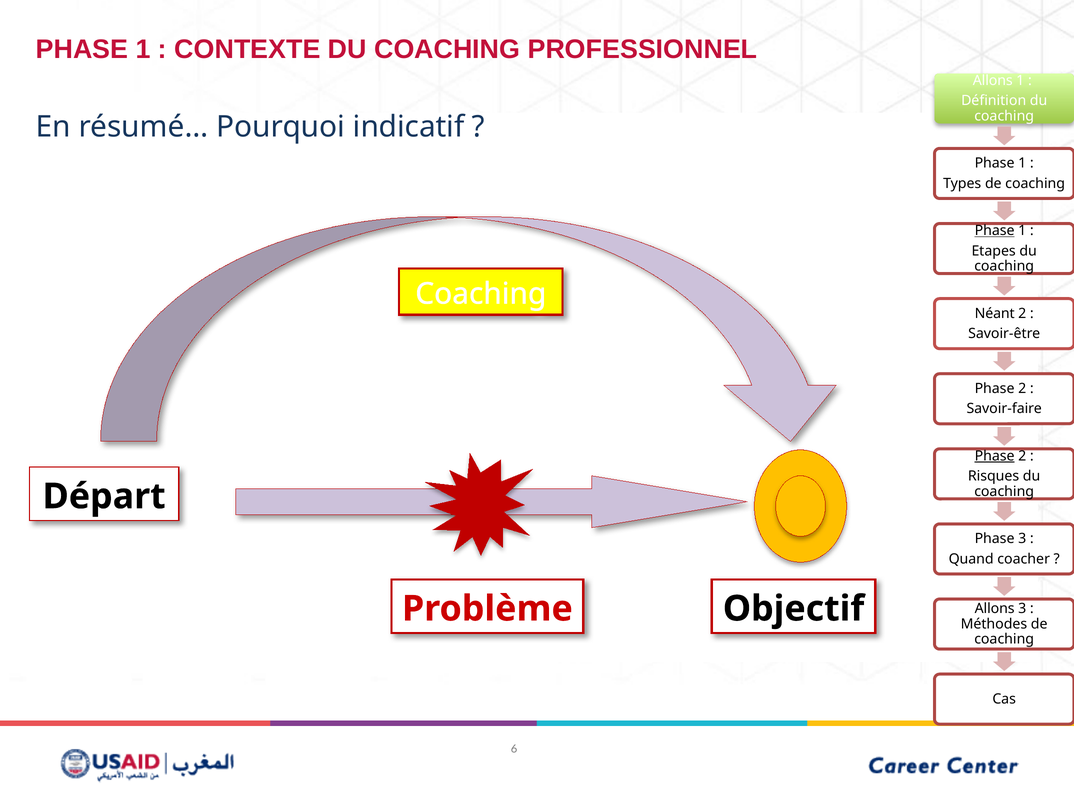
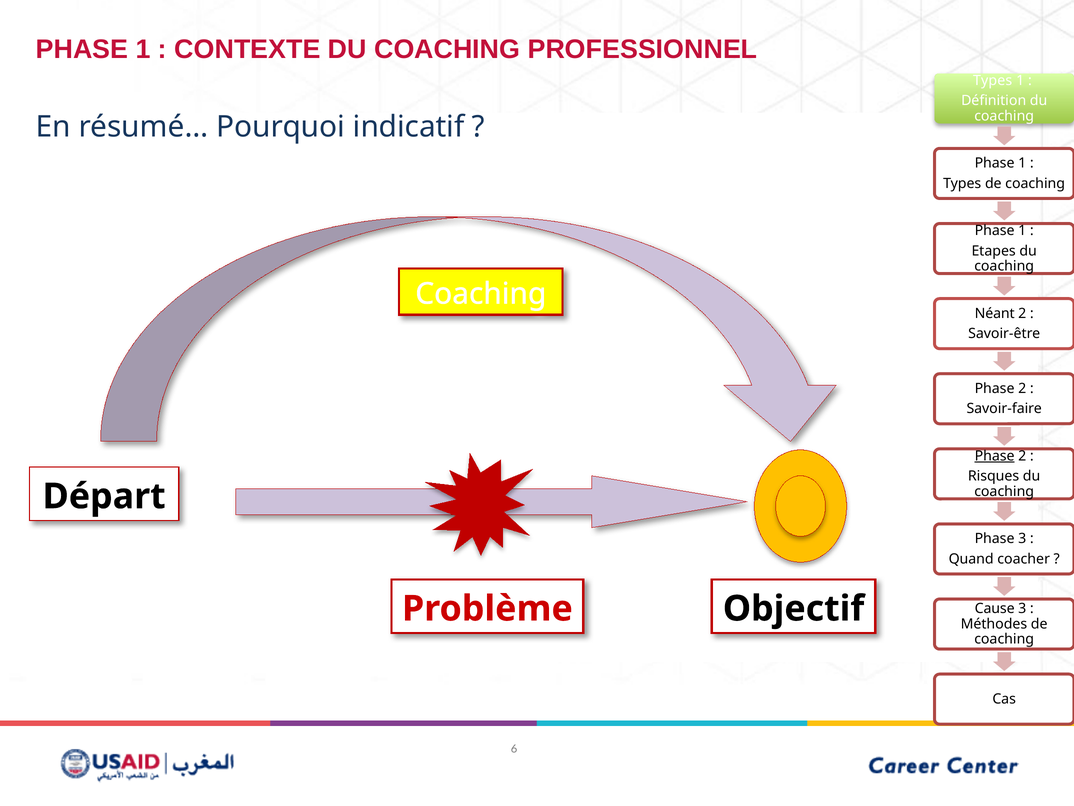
Allons: Allons -> Types (993, 80)
Phase underline: present -> none (995, 230)
Allons: Allons -> Cause (995, 608)
